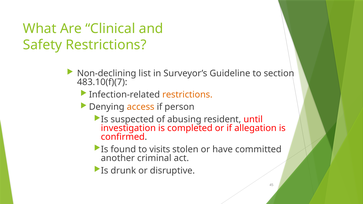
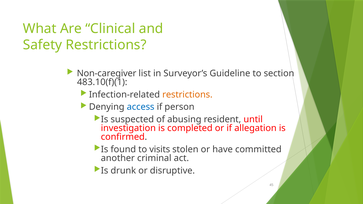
Non-declining: Non-declining -> Non-caregiver (107, 73)
483.10(f)(7: 483.10(f)(7 -> 483.10(f)(1 (102, 82)
access colour: orange -> blue (141, 107)
